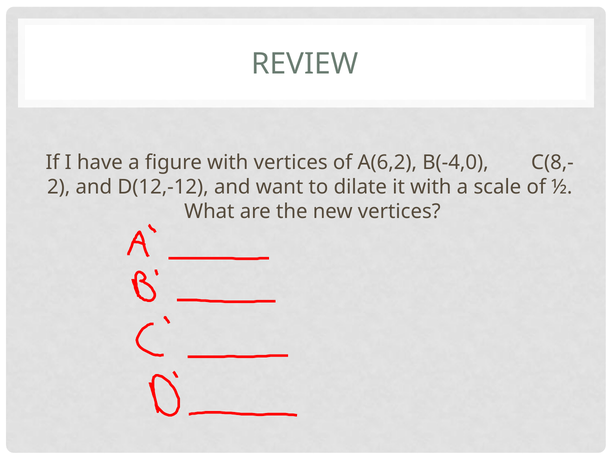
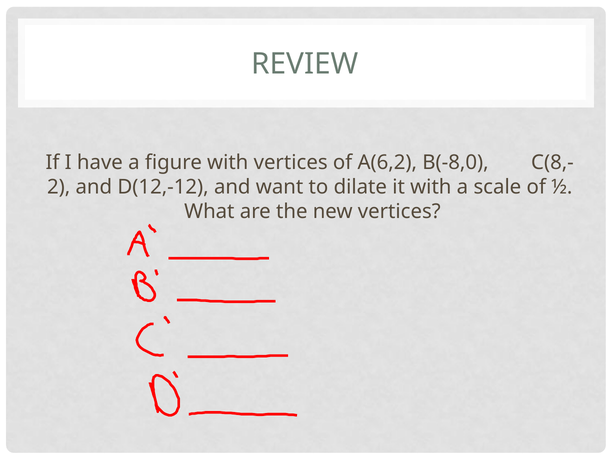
B(-4,0: B(-4,0 -> B(-8,0 (456, 163)
